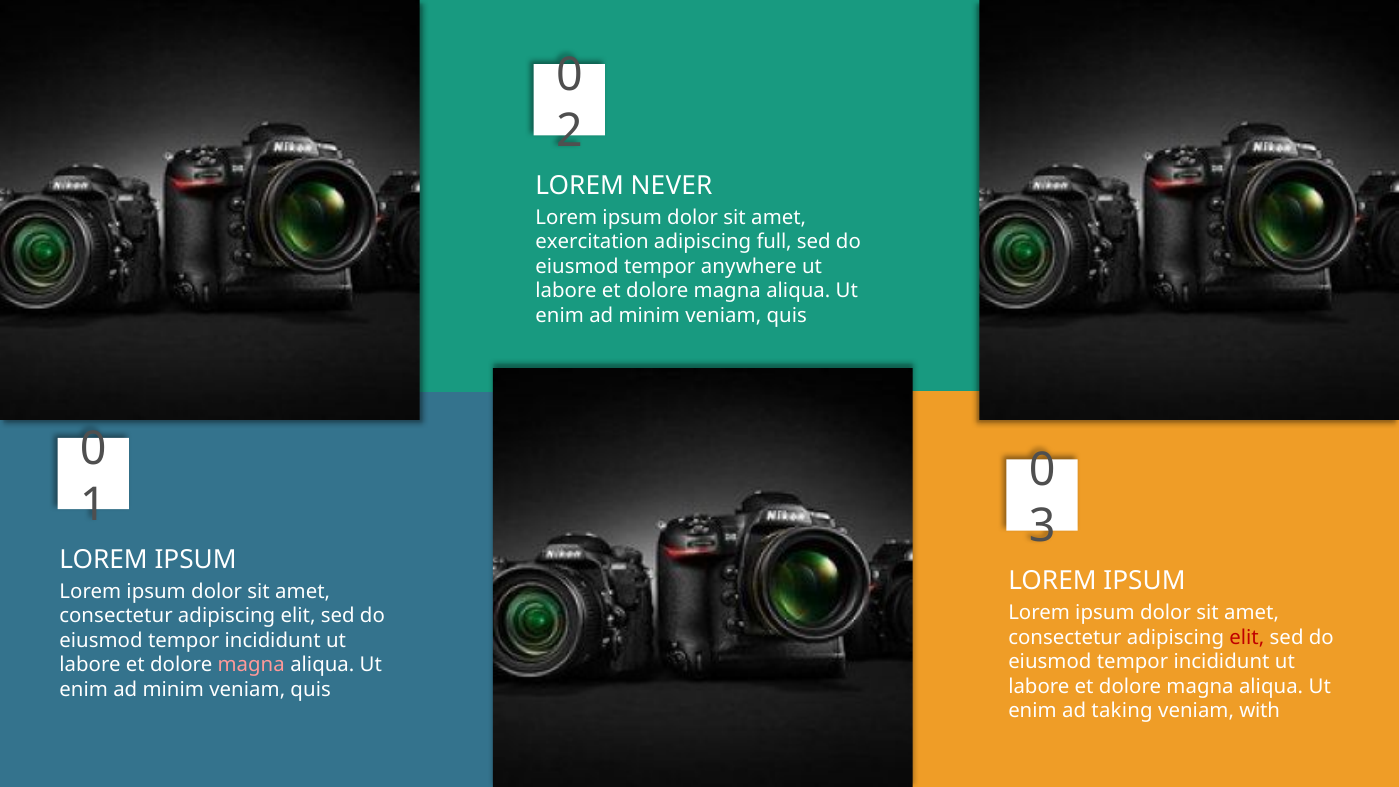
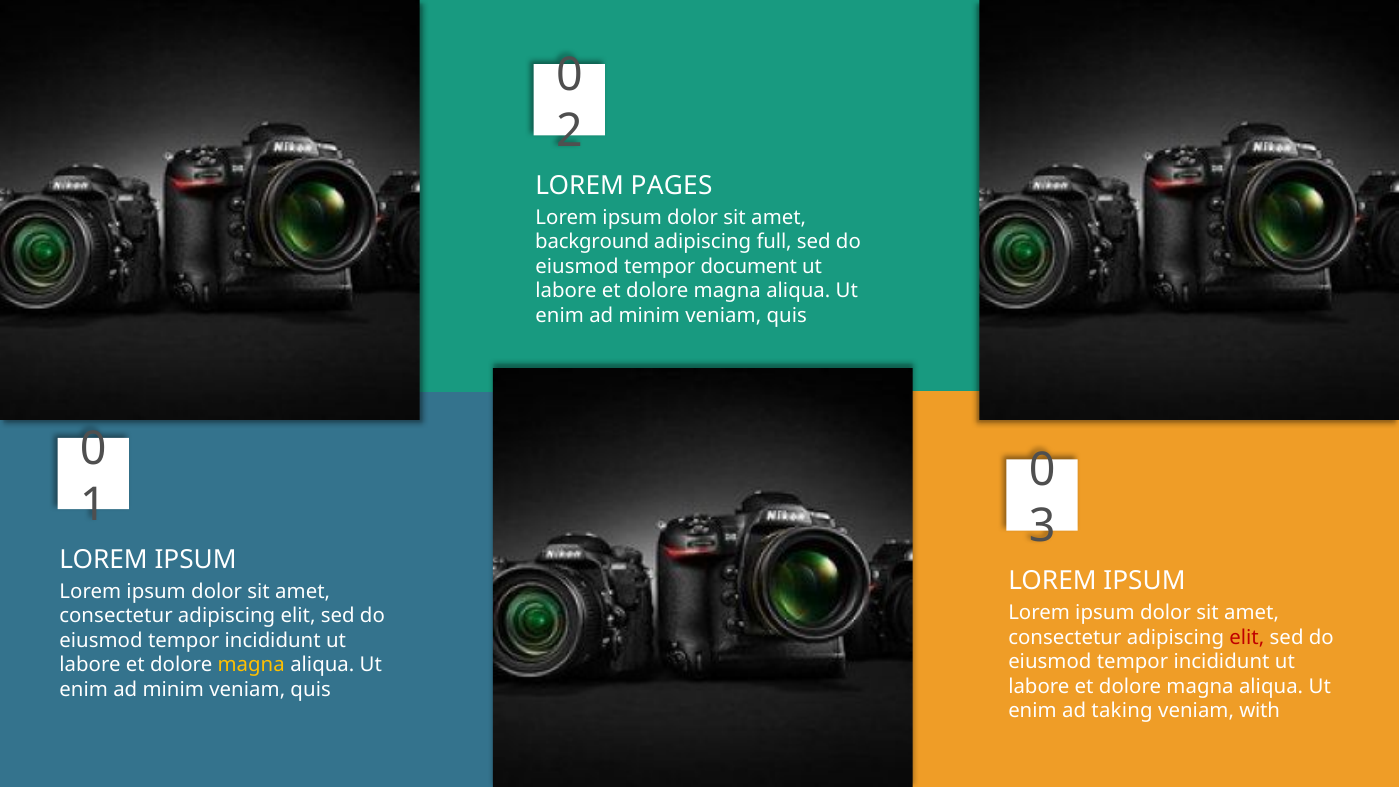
NEVER: NEVER -> PAGES (672, 186)
exercitation: exercitation -> background (592, 242)
anywhere: anywhere -> document (749, 267)
magna colour: pink -> yellow (251, 665)
